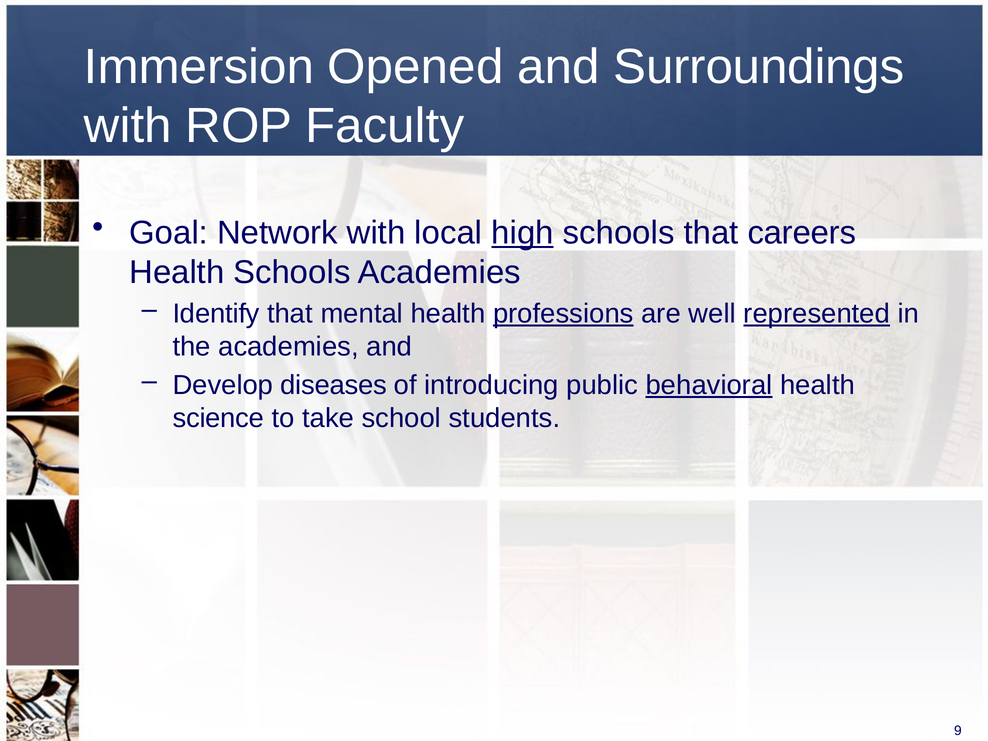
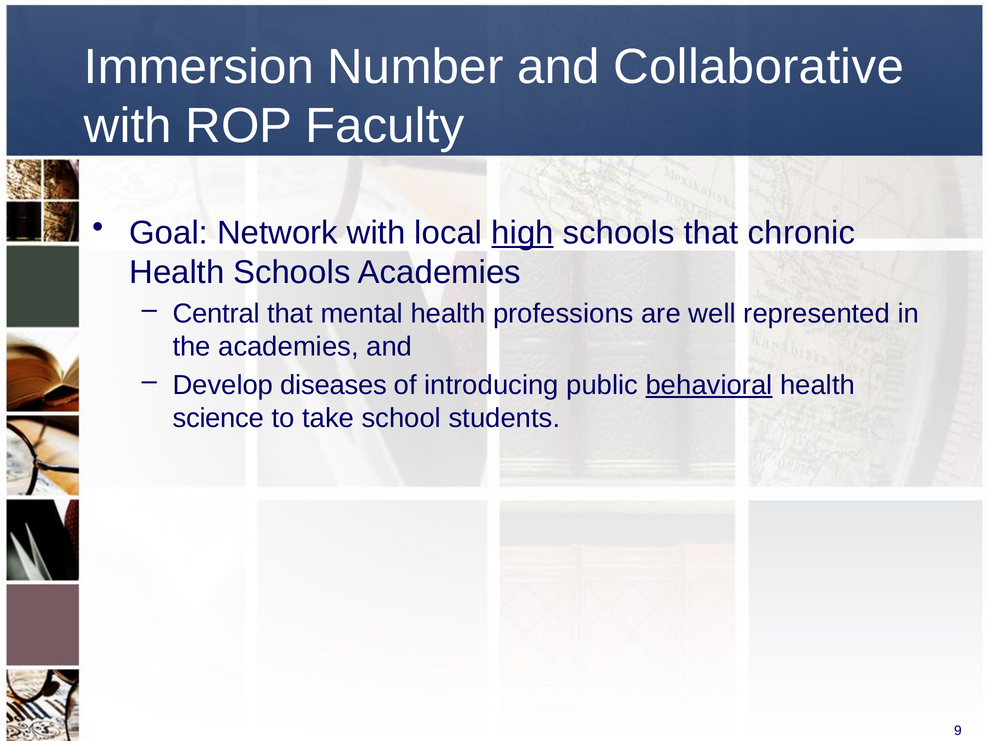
Opened: Opened -> Number (415, 67)
Surroundings: Surroundings -> Collaborative (759, 67)
careers: careers -> chronic (802, 233)
Identify: Identify -> Central (216, 314)
professions underline: present -> none (563, 314)
represented underline: present -> none (817, 314)
